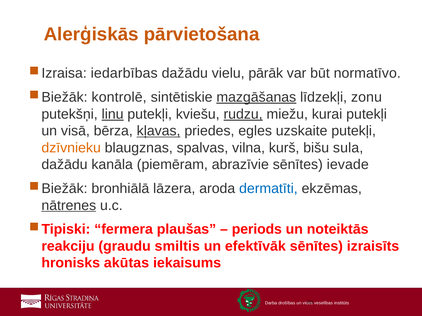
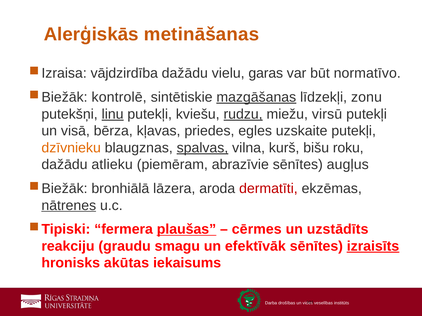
pārvietošana: pārvietošana -> metināšanas (202, 34)
iedarbības: iedarbības -> vājdzirdība (124, 73)
pārāk: pārāk -> garas (266, 73)
kurai: kurai -> virsū (327, 114)
kļavas underline: present -> none (159, 131)
spalvas underline: none -> present (202, 148)
sula: sula -> roku (348, 148)
kanāla: kanāla -> atlieku (112, 165)
ievade: ievade -> augļus (348, 165)
dermatīti colour: blue -> red (268, 189)
plaušas underline: none -> present (186, 230)
periods: periods -> cērmes (257, 230)
noteiktās: noteiktās -> uzstādīts (338, 230)
smiltis: smiltis -> smagu (177, 246)
izraisīts underline: none -> present (373, 246)
